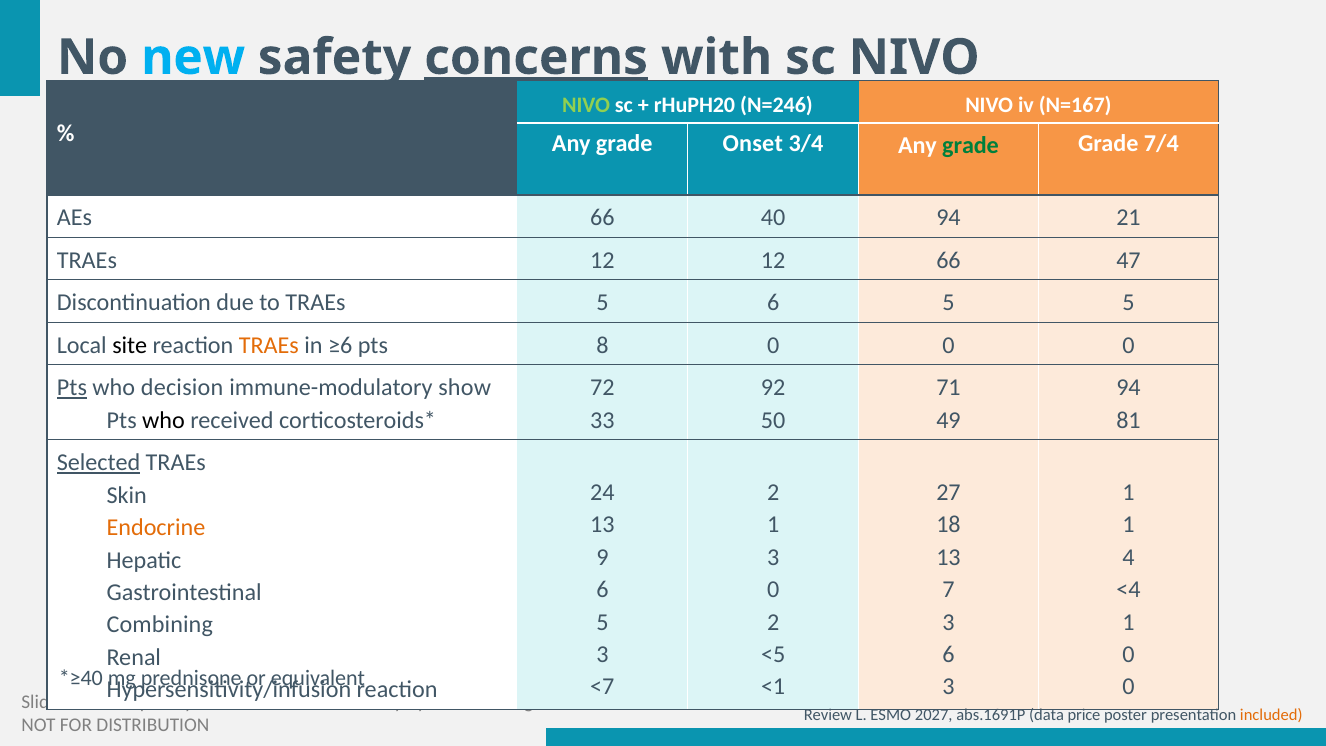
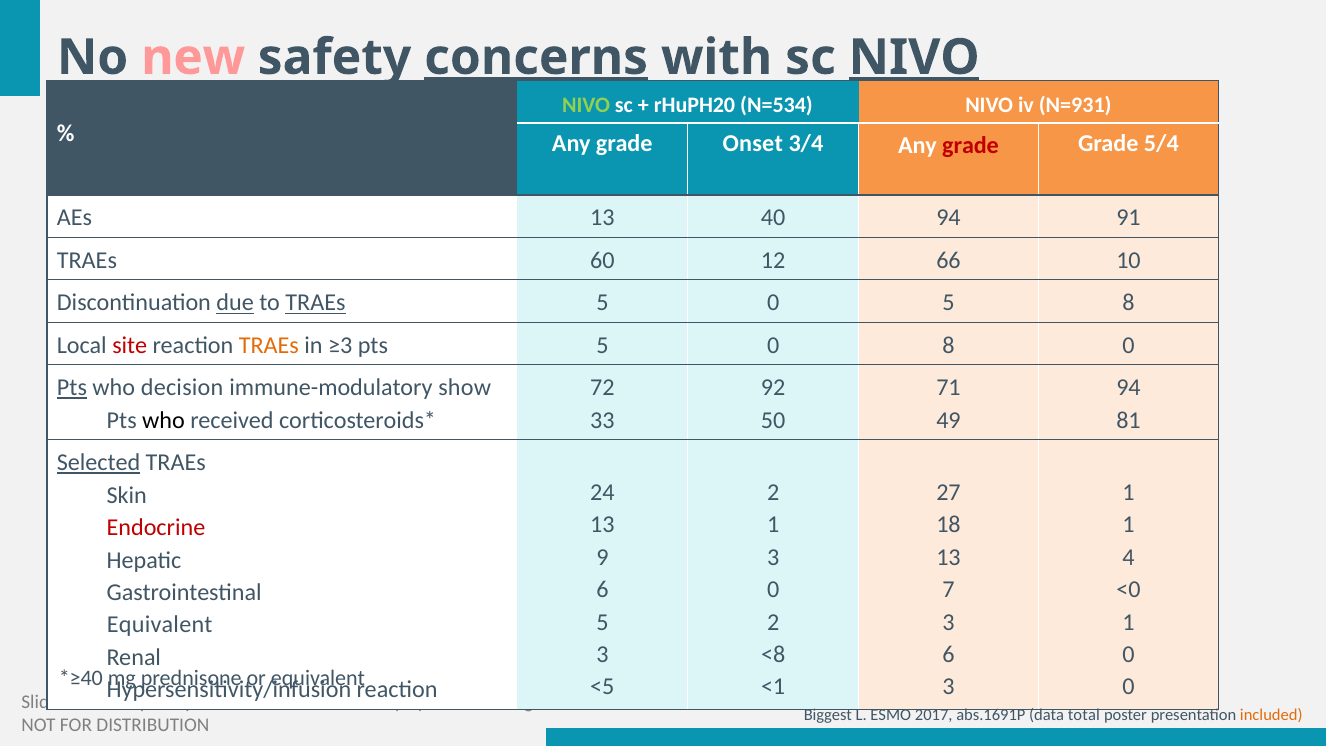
new colour: light blue -> pink (193, 57)
NIVO underline: none -> present (914, 57)
N=246: N=246 -> N=534 (777, 105)
N=167: N=167 -> N=931 (1075, 105)
grade colour: green -> red (970, 146)
7/4: 7/4 -> 5/4 (1161, 143)
AEs 66: 66 -> 13 (602, 218)
21: 21 -> 91 (1129, 218)
TRAEs 12: 12 -> 60 (602, 260)
47: 47 -> 10 (1129, 260)
due underline: none -> present (235, 303)
TRAEs underline: none -> present (315, 303)
6: 6 -> 0 (773, 303)
5 5: 5 -> 8 (1129, 303)
site colour: black -> red (130, 345)
≥6: ≥6 -> ≥3 (340, 345)
pts 8: 8 -> 5 (602, 345)
0: 0 -> 8 (949, 345)
Endocrine colour: orange -> red (156, 527)
<4: <4 -> <0 (1129, 589)
Combining: Combining -> Equivalent (160, 625)
<5: <5 -> <8 (773, 654)
<7: <7 -> <5 (602, 687)
Review: Review -> Biggest (828, 715)
2027: 2027 -> 2017 (934, 715)
price: price -> total (1084, 715)
